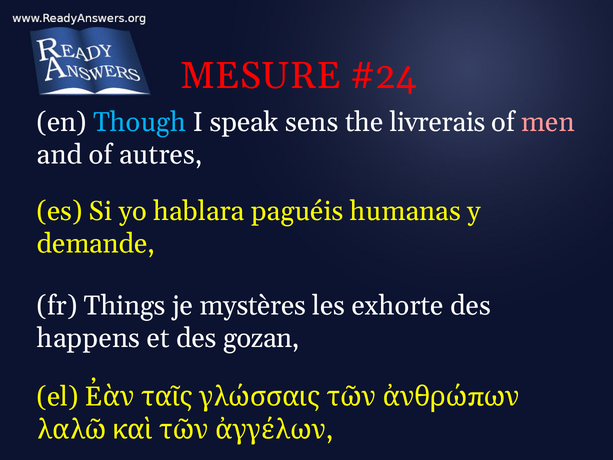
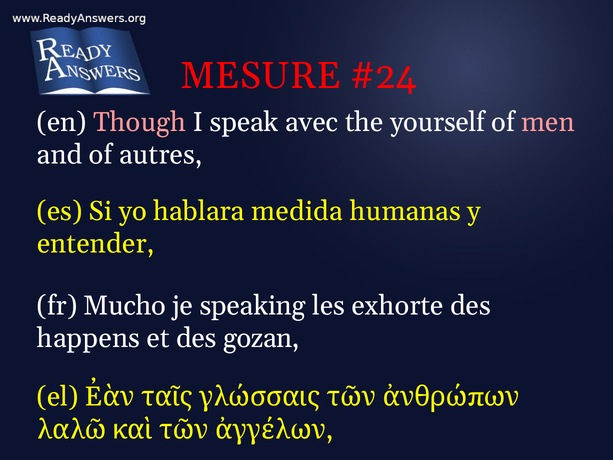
Though colour: light blue -> pink (140, 122)
sens: sens -> avec (312, 122)
livrerais: livrerais -> yourself (438, 122)
paguéis: paguéis -> medida (297, 211)
demande: demande -> entender (96, 244)
Things: Things -> Mucho (125, 305)
mystères: mystères -> speaking (253, 305)
